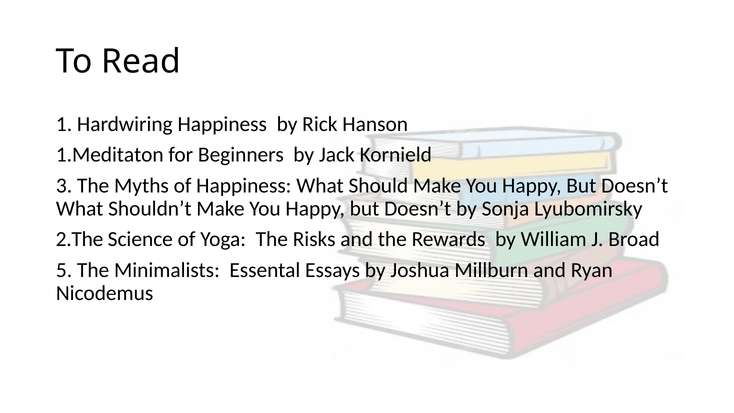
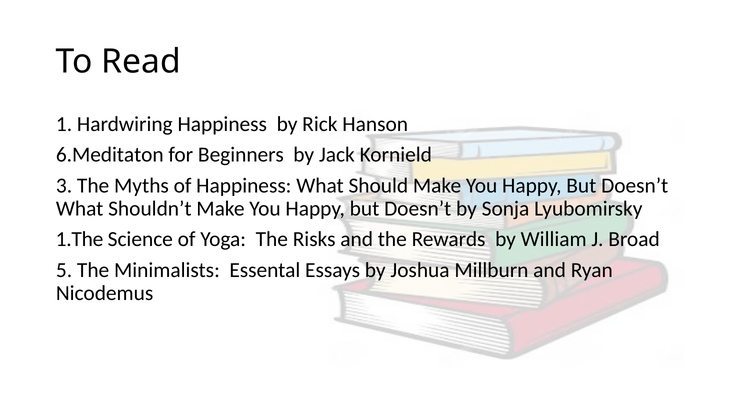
1.Meditaton: 1.Meditaton -> 6.Meditaton (110, 155)
2.The: 2.The -> 1.The (79, 239)
